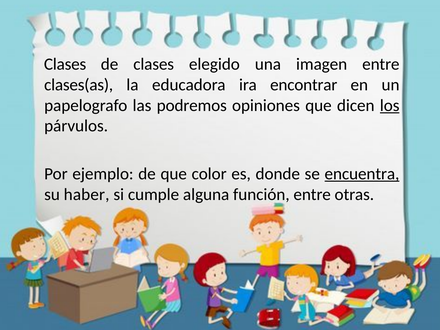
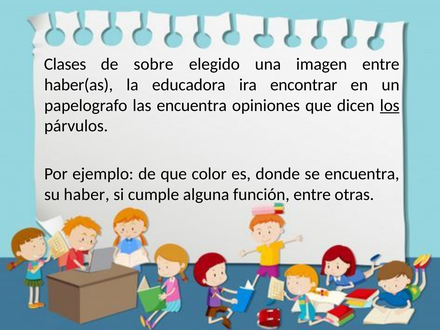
de clases: clases -> sobre (154, 64)
clases(as: clases(as -> haber(as (79, 85)
las podremos: podremos -> encuentra (192, 105)
encuentra underline: present -> none (362, 174)
